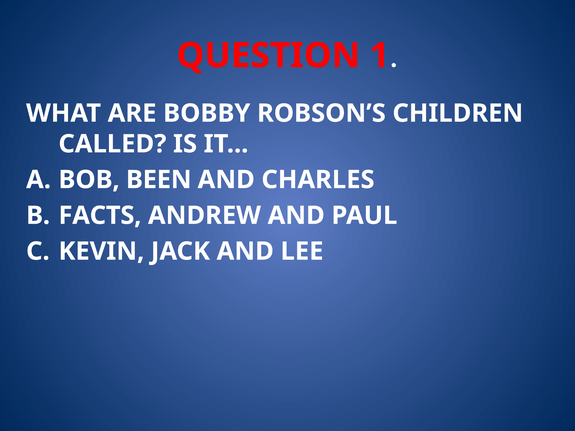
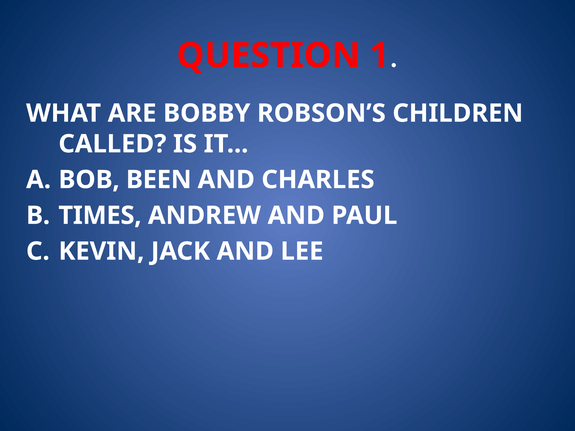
FACTS: FACTS -> TIMES (100, 216)
